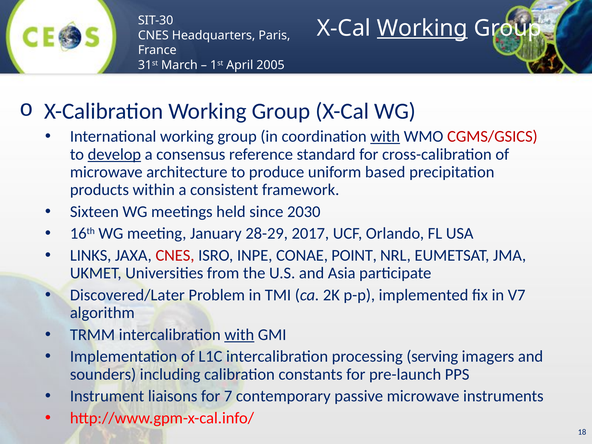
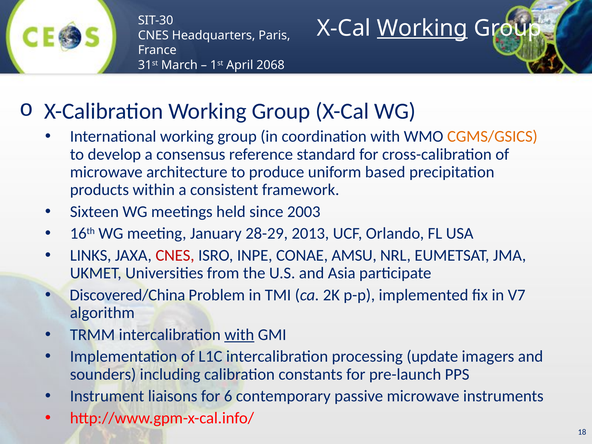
2005: 2005 -> 2068 (271, 65)
with underline: present -> none (385, 137)
CGMS/GSICS colour: red -> orange (492, 137)
develop underline: present -> none (114, 154)
2030: 2030 -> 2003 (304, 212)
2017: 2017 -> 2013 (310, 234)
POINT: POINT -> AMSU (354, 255)
Discovered/Later: Discovered/Later -> Discovered/China (127, 295)
serving: serving -> update (432, 357)
7: 7 -> 6 (228, 396)
